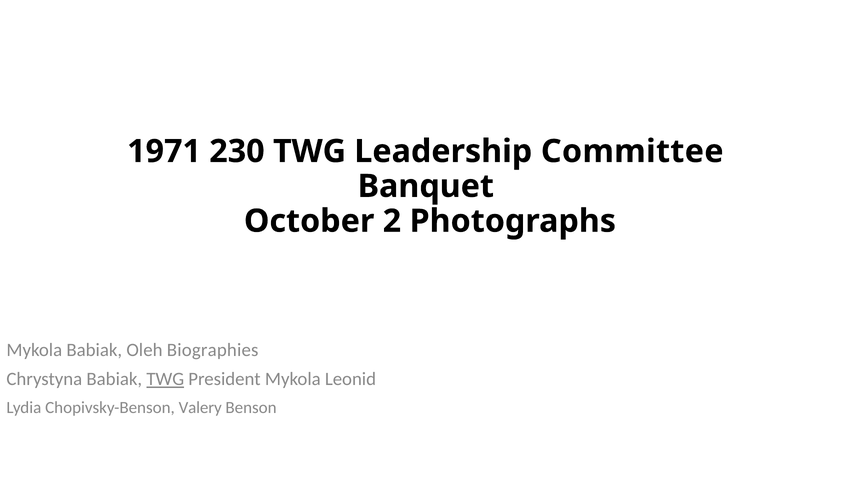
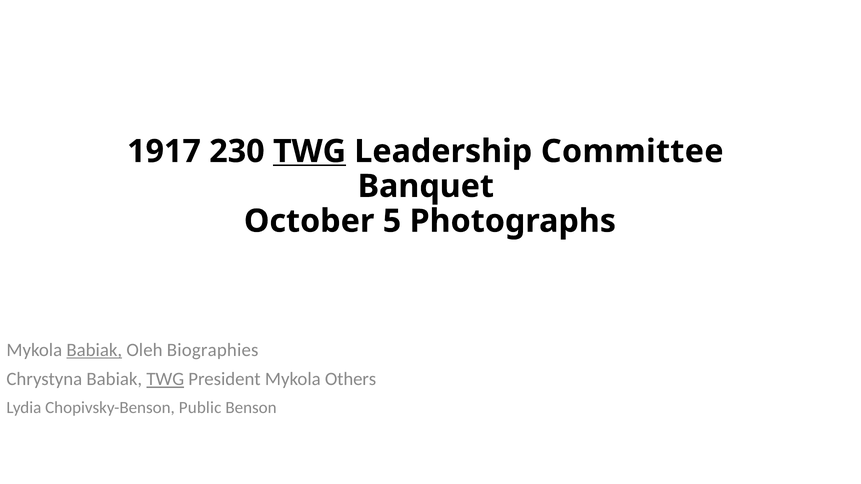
1971: 1971 -> 1917 (164, 151)
TWG underline: none -> present (310, 151)
2: 2 -> 5 (392, 221)
Babiak underline: none -> present (94, 350)
Leonid: Leonid -> Others (351, 379)
Valery: Valery -> Public (200, 408)
